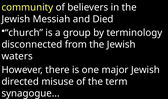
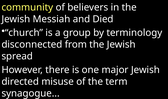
waters: waters -> spread (17, 56)
